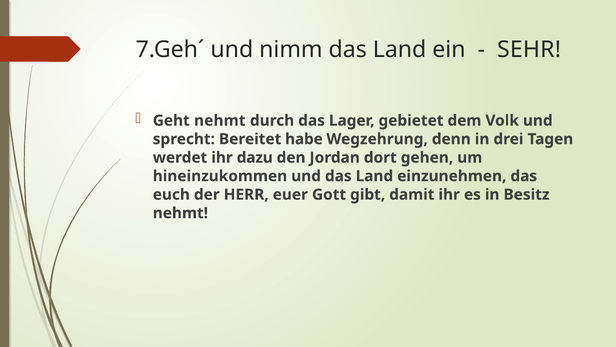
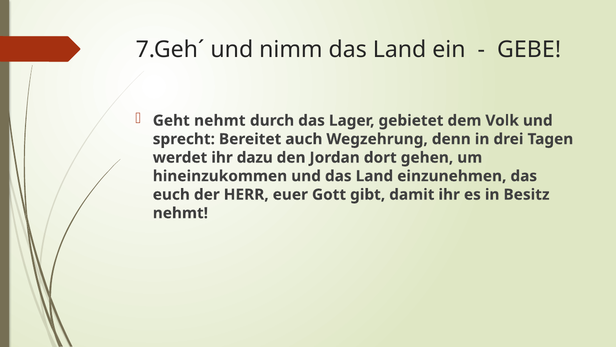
SEHR: SEHR -> GEBE (529, 49)
habe: habe -> auch (304, 139)
